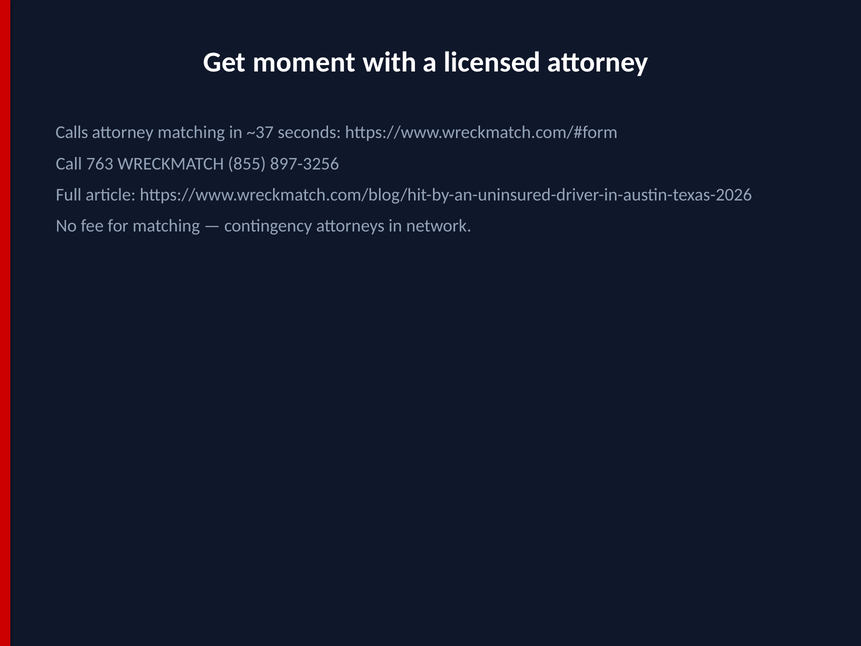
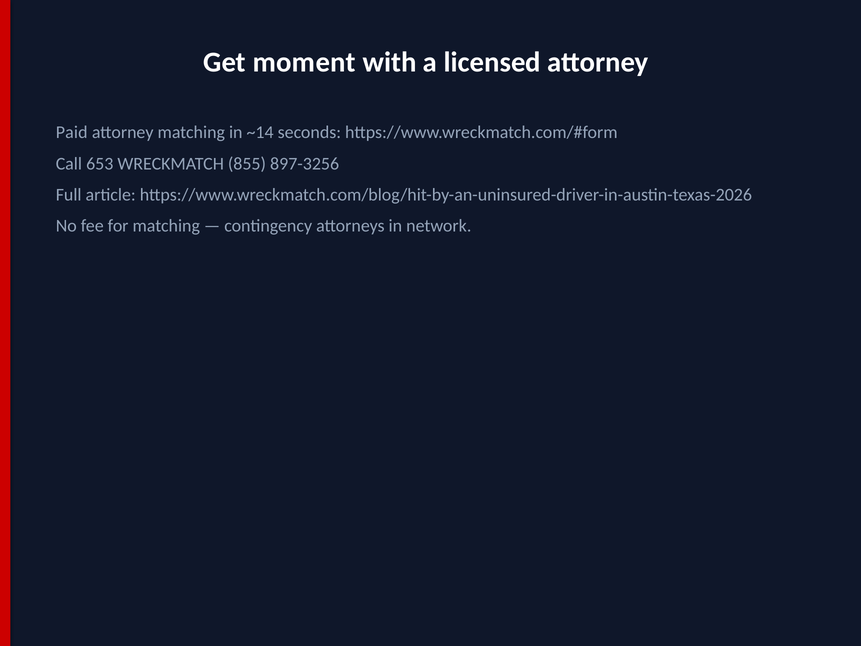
Calls: Calls -> Paid (72, 132)
~37: ~37 -> ~14 (260, 132)
763: 763 -> 653 (100, 164)
